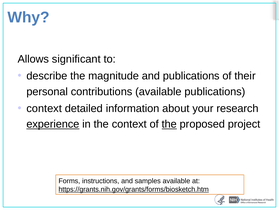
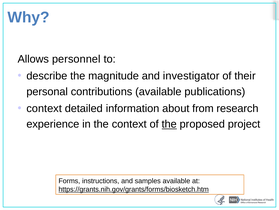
significant: significant -> personnel (76, 59)
and publications: publications -> investigator (191, 76)
your: your -> from (203, 108)
experience underline: present -> none (53, 124)
